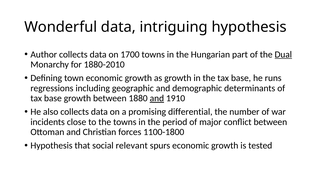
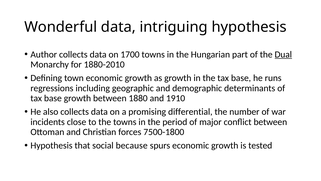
and underline: present -> none (157, 98)
1100-1800: 1100-1800 -> 7500-1800 (164, 132)
relevant: relevant -> because (132, 145)
